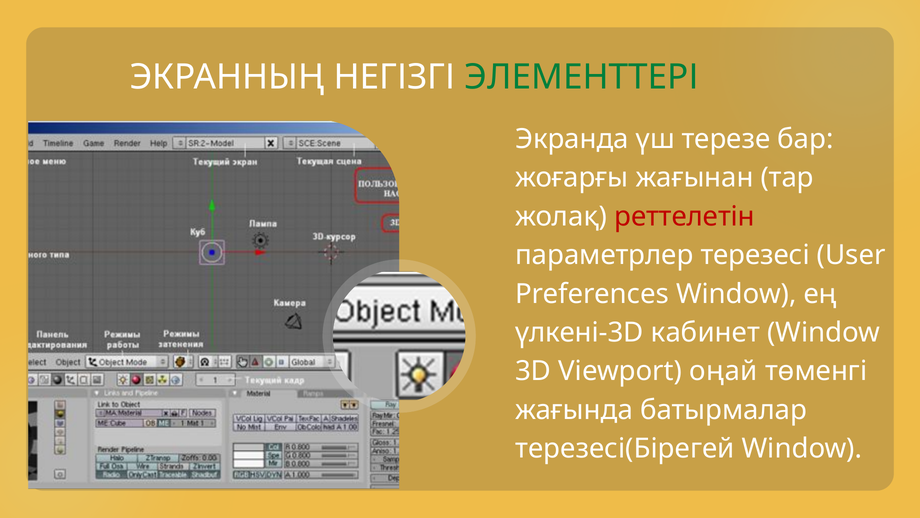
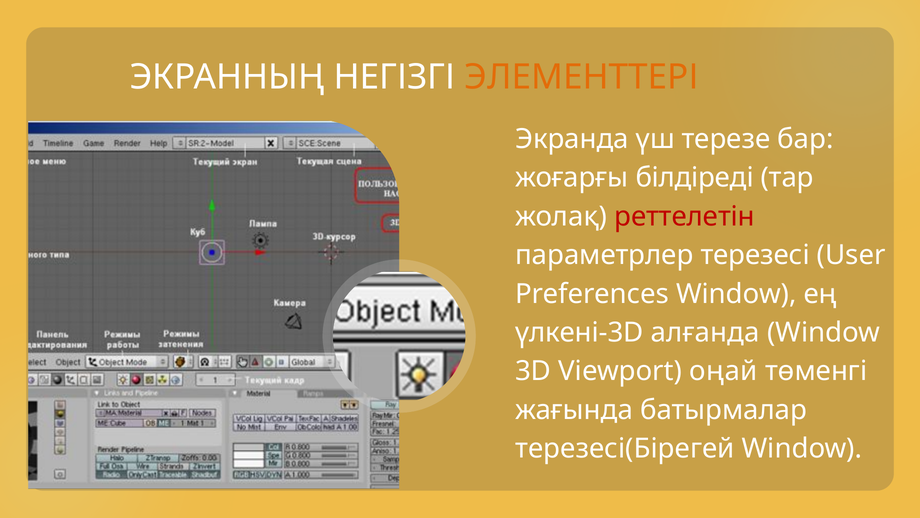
ЭЛЕМЕНТТЕРІ colour: green -> orange (581, 77)
жағынан: жағынан -> білдіреді (695, 178)
кабинет: кабинет -> алғанда (705, 332)
